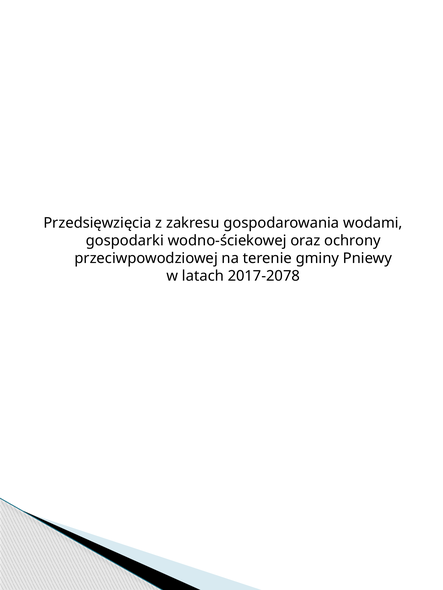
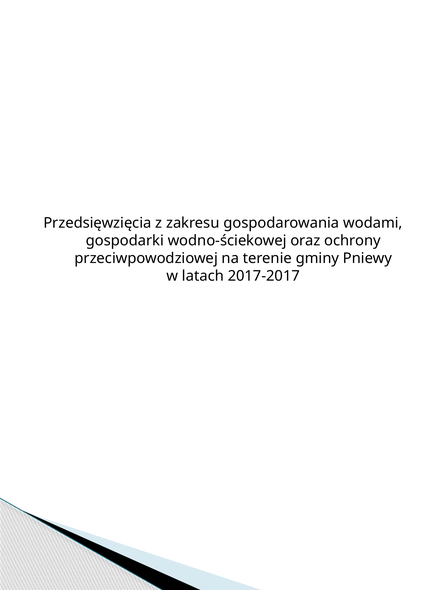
2017-2078: 2017-2078 -> 2017-2017 (264, 276)
